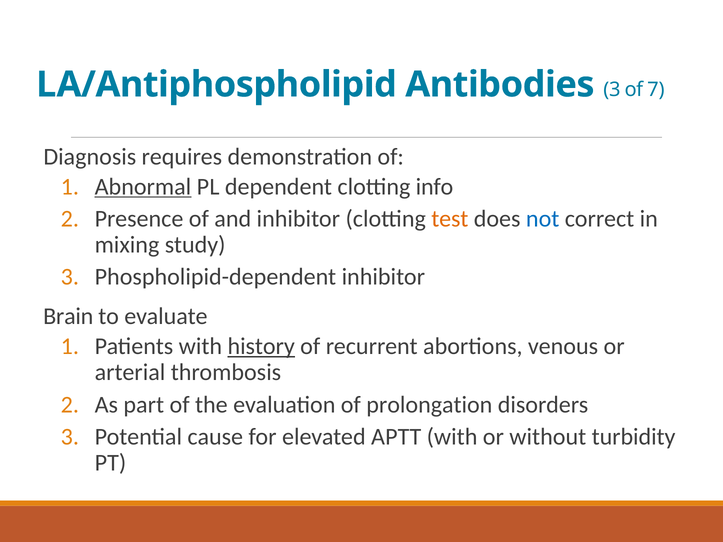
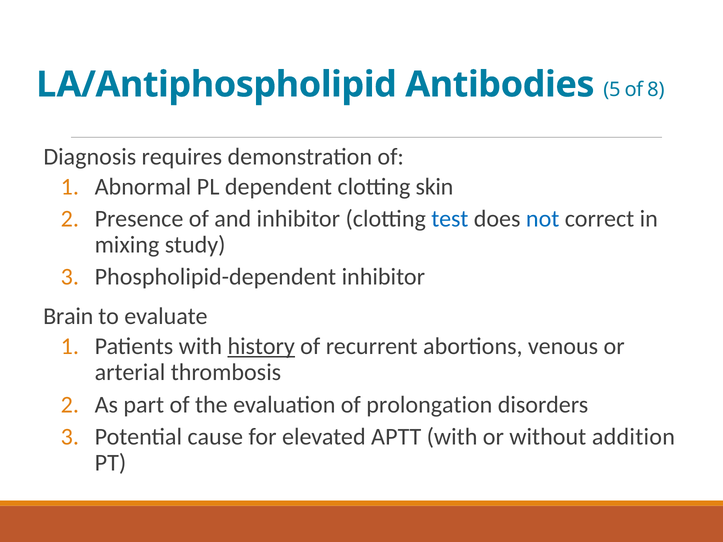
Antibodies 3: 3 -> 5 (612, 90)
7: 7 -> 8 (656, 90)
Abnormal underline: present -> none (143, 187)
info: info -> skin (434, 187)
test colour: orange -> blue (450, 219)
turbidity: turbidity -> addition (633, 437)
